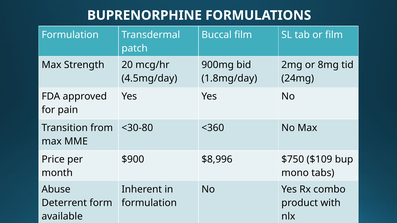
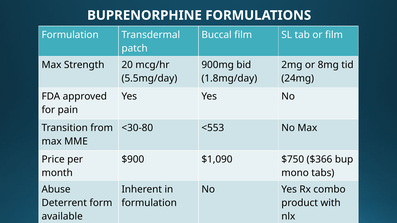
4.5mg/day: 4.5mg/day -> 5.5mg/day (149, 79)
<360: <360 -> <553 (213, 128)
$8,996: $8,996 -> $1,090 (217, 160)
$109: $109 -> $366 (319, 160)
